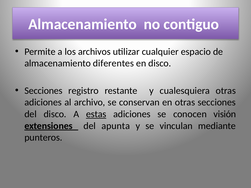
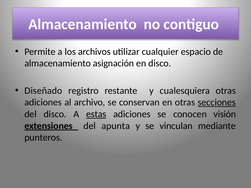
diferentes: diferentes -> asignación (113, 63)
Secciones: Secciones -> Diseñado (43, 91)
secciones underline: none -> present (217, 103)
